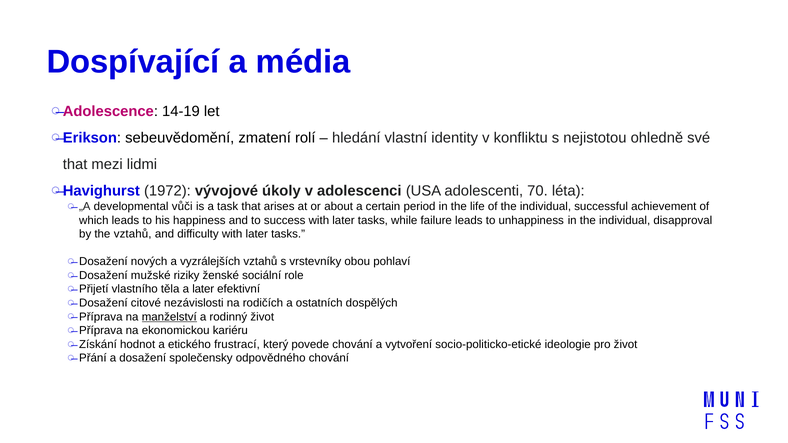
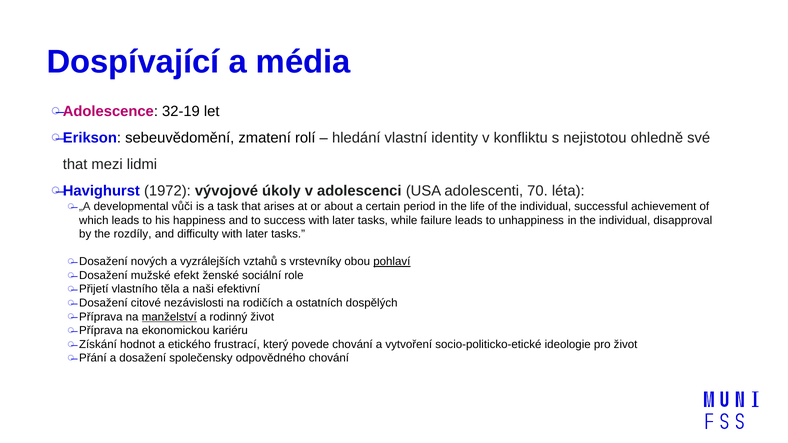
14-19: 14-19 -> 32-19 (181, 111)
the vztahů: vztahů -> rozdíly (133, 234)
pohlaví underline: none -> present (392, 262)
riziky: riziky -> efekt (186, 276)
a later: later -> naši (203, 289)
